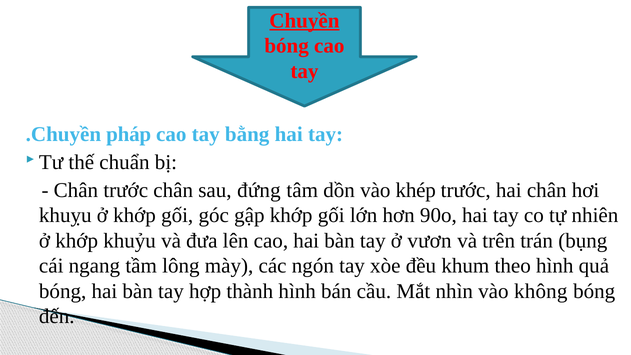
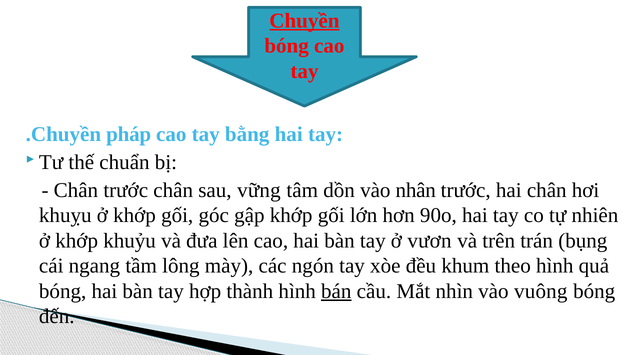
đứng: đứng -> vững (259, 190)
khép: khép -> nhân (416, 190)
bán underline: none -> present (336, 291)
không: không -> vuông (541, 291)
